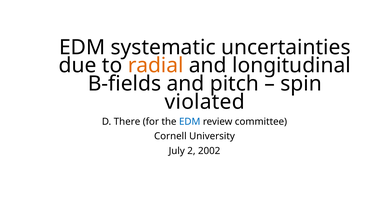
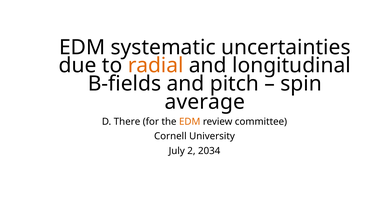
violated: violated -> average (205, 102)
EDM colour: blue -> orange (190, 122)
2002: 2002 -> 2034 (209, 151)
